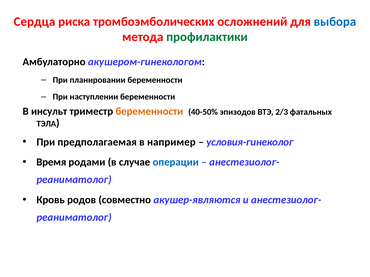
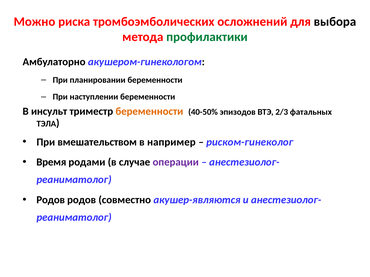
Сердца: Сердца -> Можно (34, 22)
выбора colour: blue -> black (335, 22)
предполагаемая: предполагаемая -> вмешательством (97, 142)
условия-гинеколог: условия-гинеколог -> риском-гинеколог (250, 142)
операции colour: blue -> purple (176, 162)
Кровь: Кровь -> Родов (51, 200)
